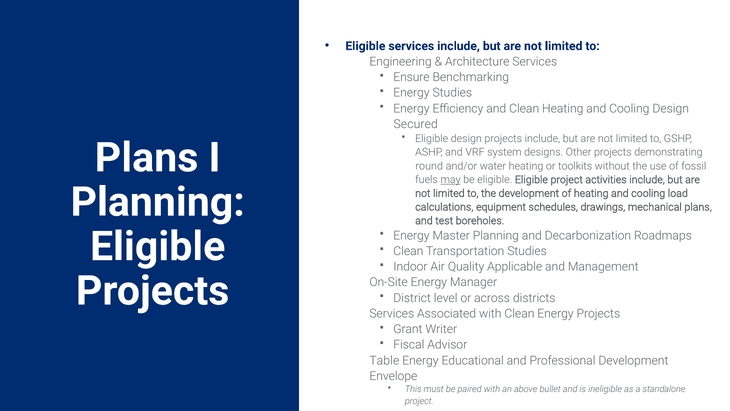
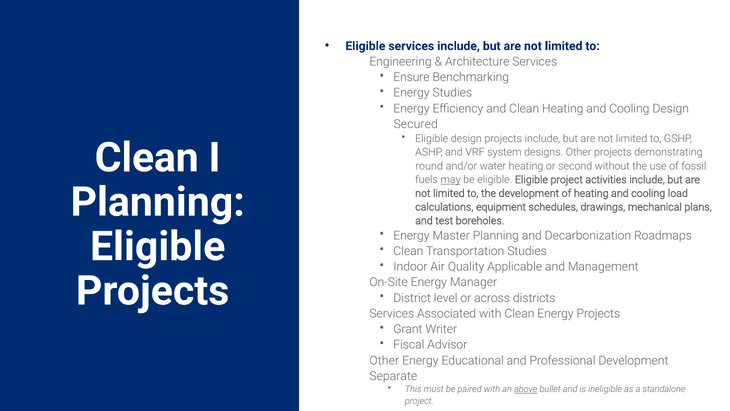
Plans: Plans -> Clean (147, 158)
toolkits: toolkits -> second (575, 166)
Table: Table -> Other (384, 360)
Envelope: Envelope -> Separate (393, 376)
above underline: none -> present (526, 389)
